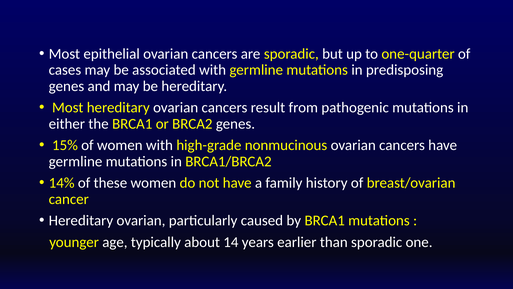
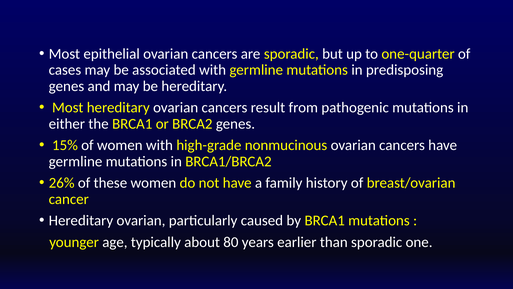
14%: 14% -> 26% (62, 183)
14: 14 -> 80 (231, 242)
